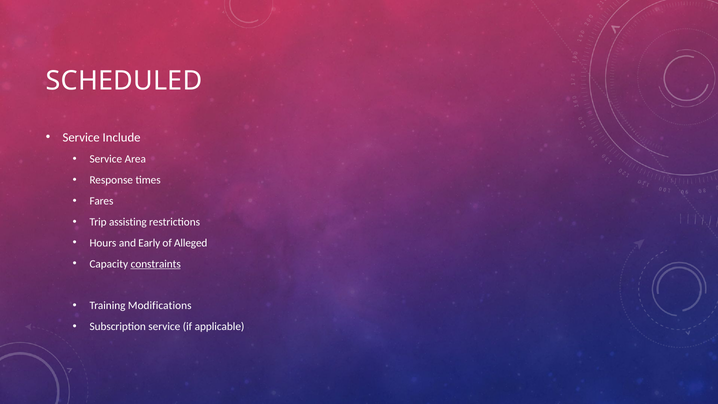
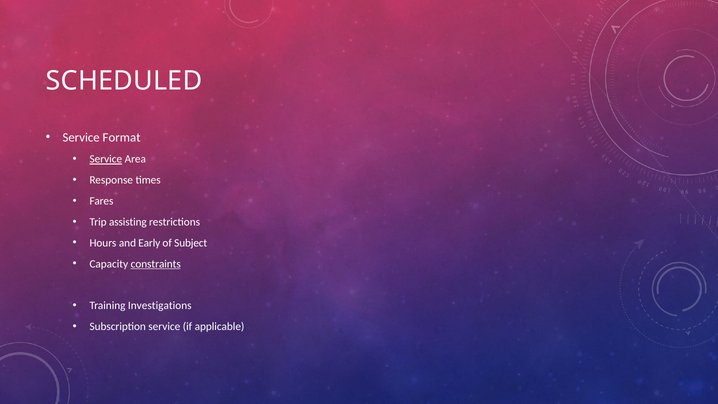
Include: Include -> Format (122, 137)
Service underline: none -> present (106, 159)
Alleged: Alleged -> Subject (191, 243)
Modifications: Modifications -> Investigations (160, 306)
